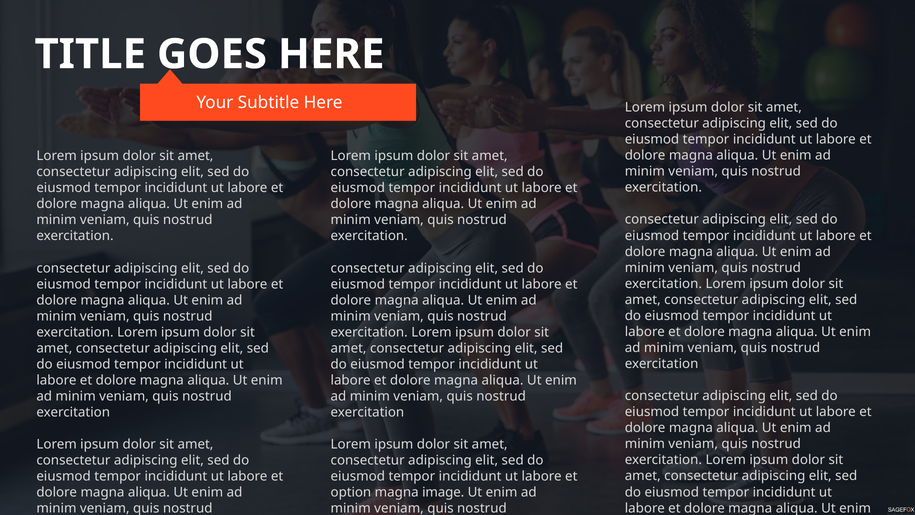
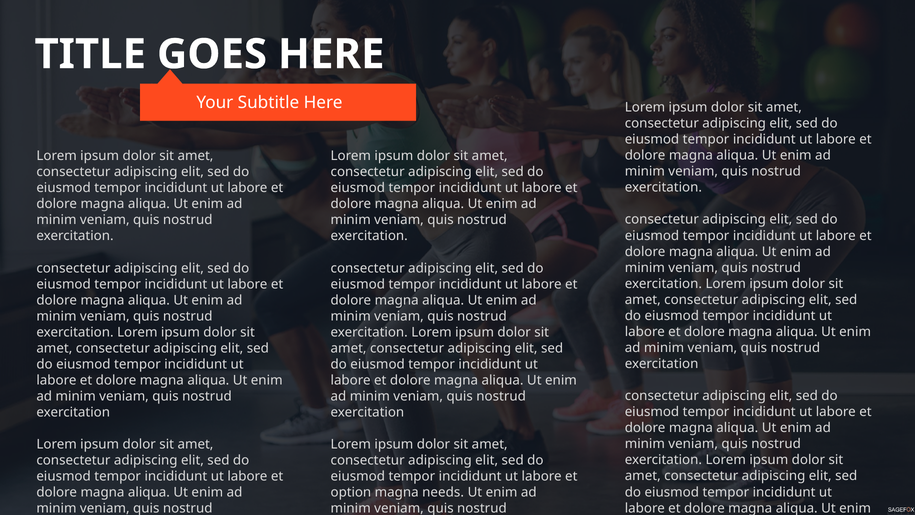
image: image -> needs (443, 492)
